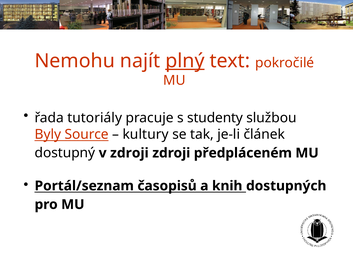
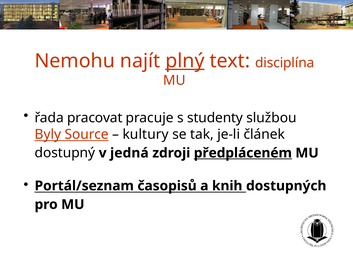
pokročilé: pokročilé -> disciplína (285, 63)
tutoriály: tutoriály -> pracovat (95, 118)
v zdroji: zdroji -> jedná (129, 153)
předpláceném underline: none -> present (243, 153)
